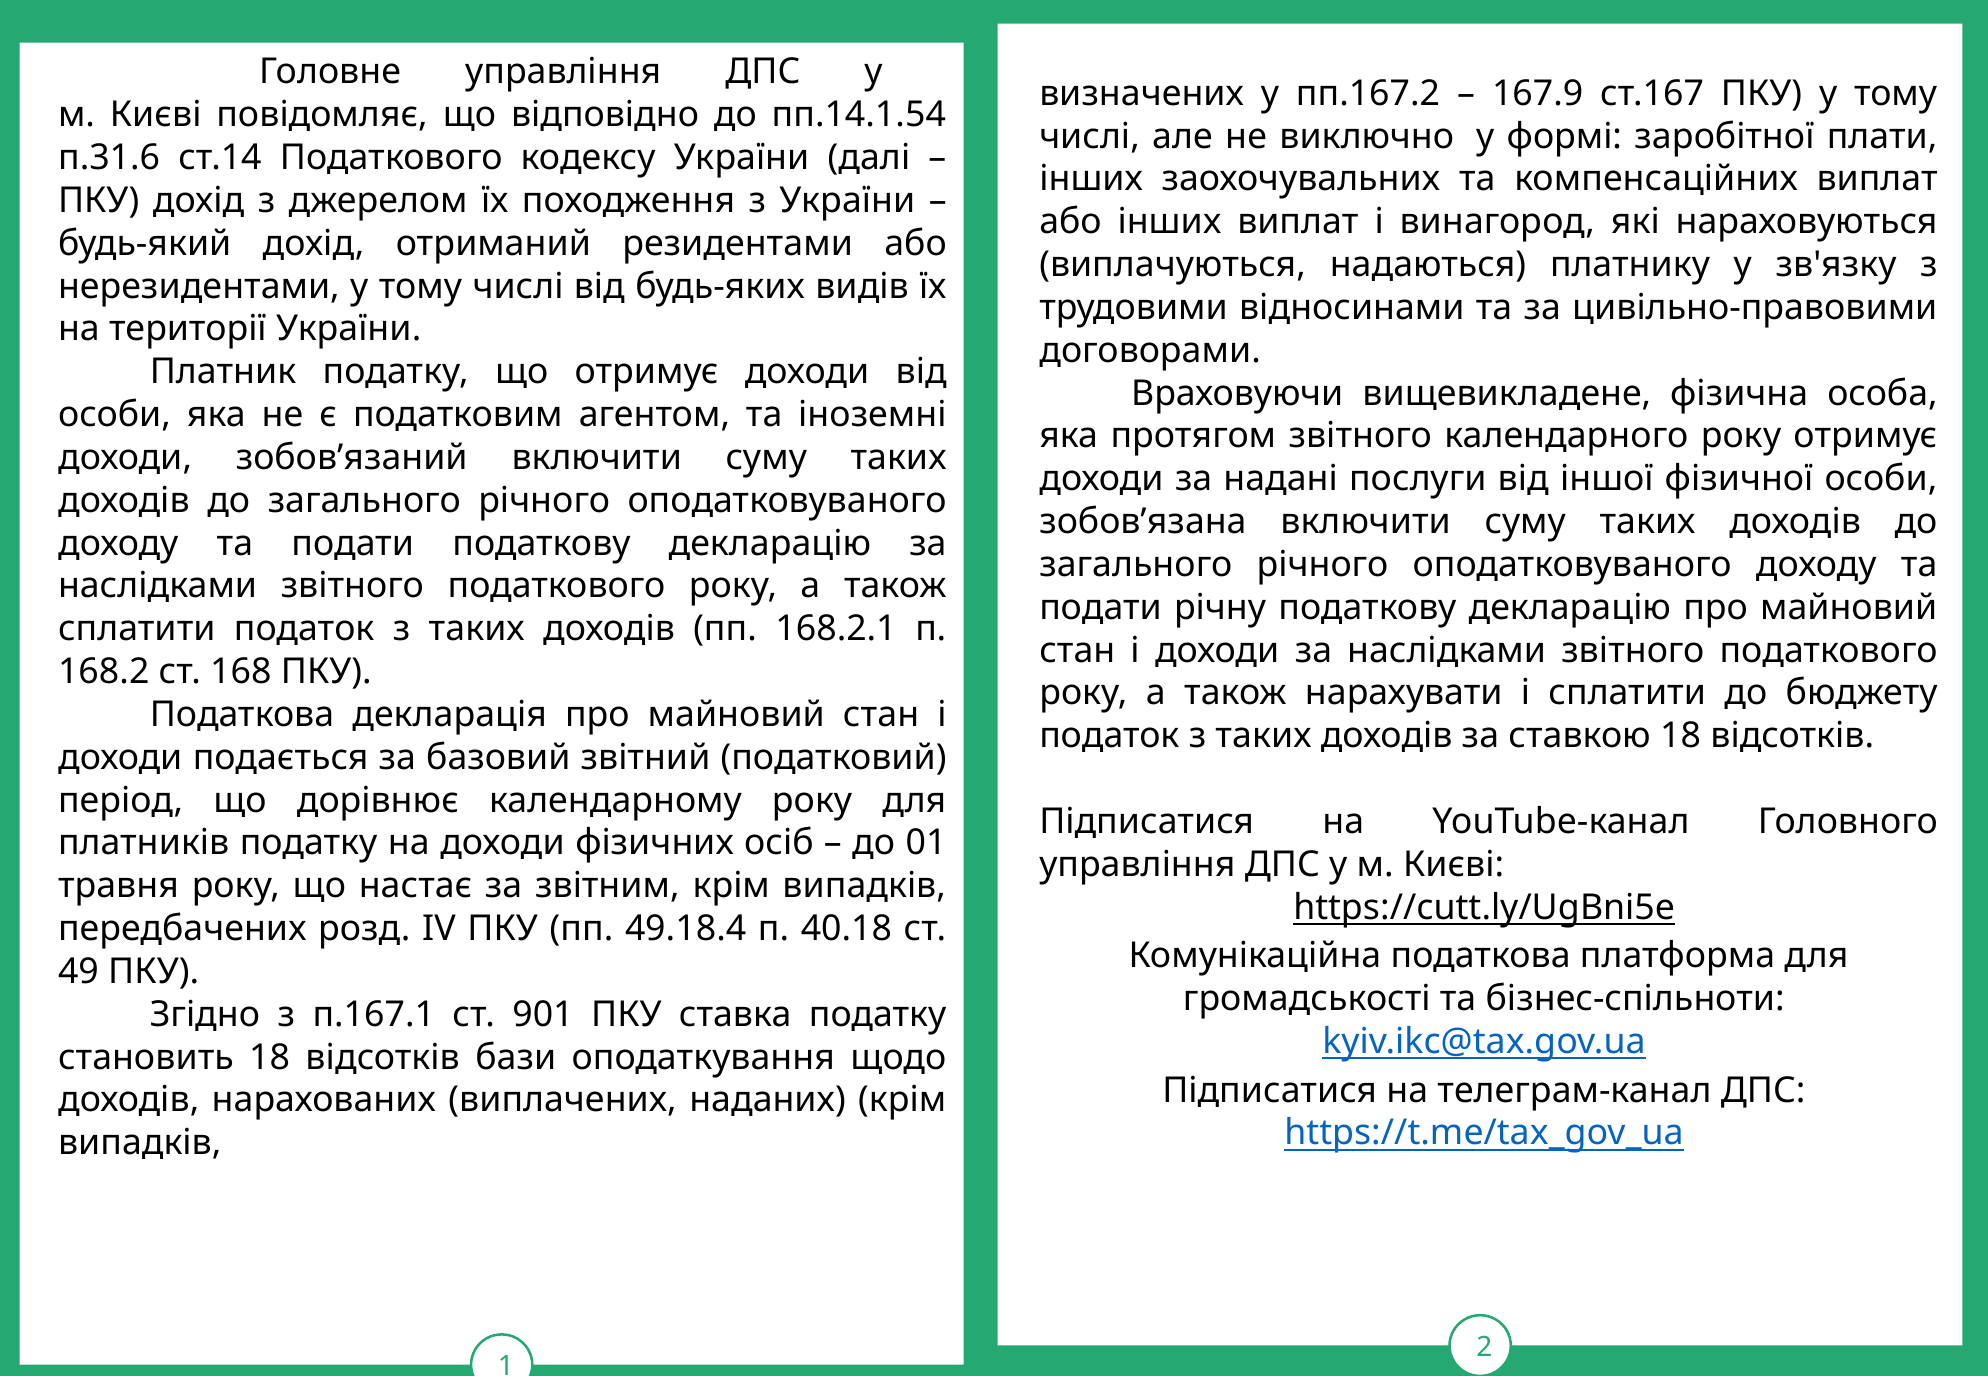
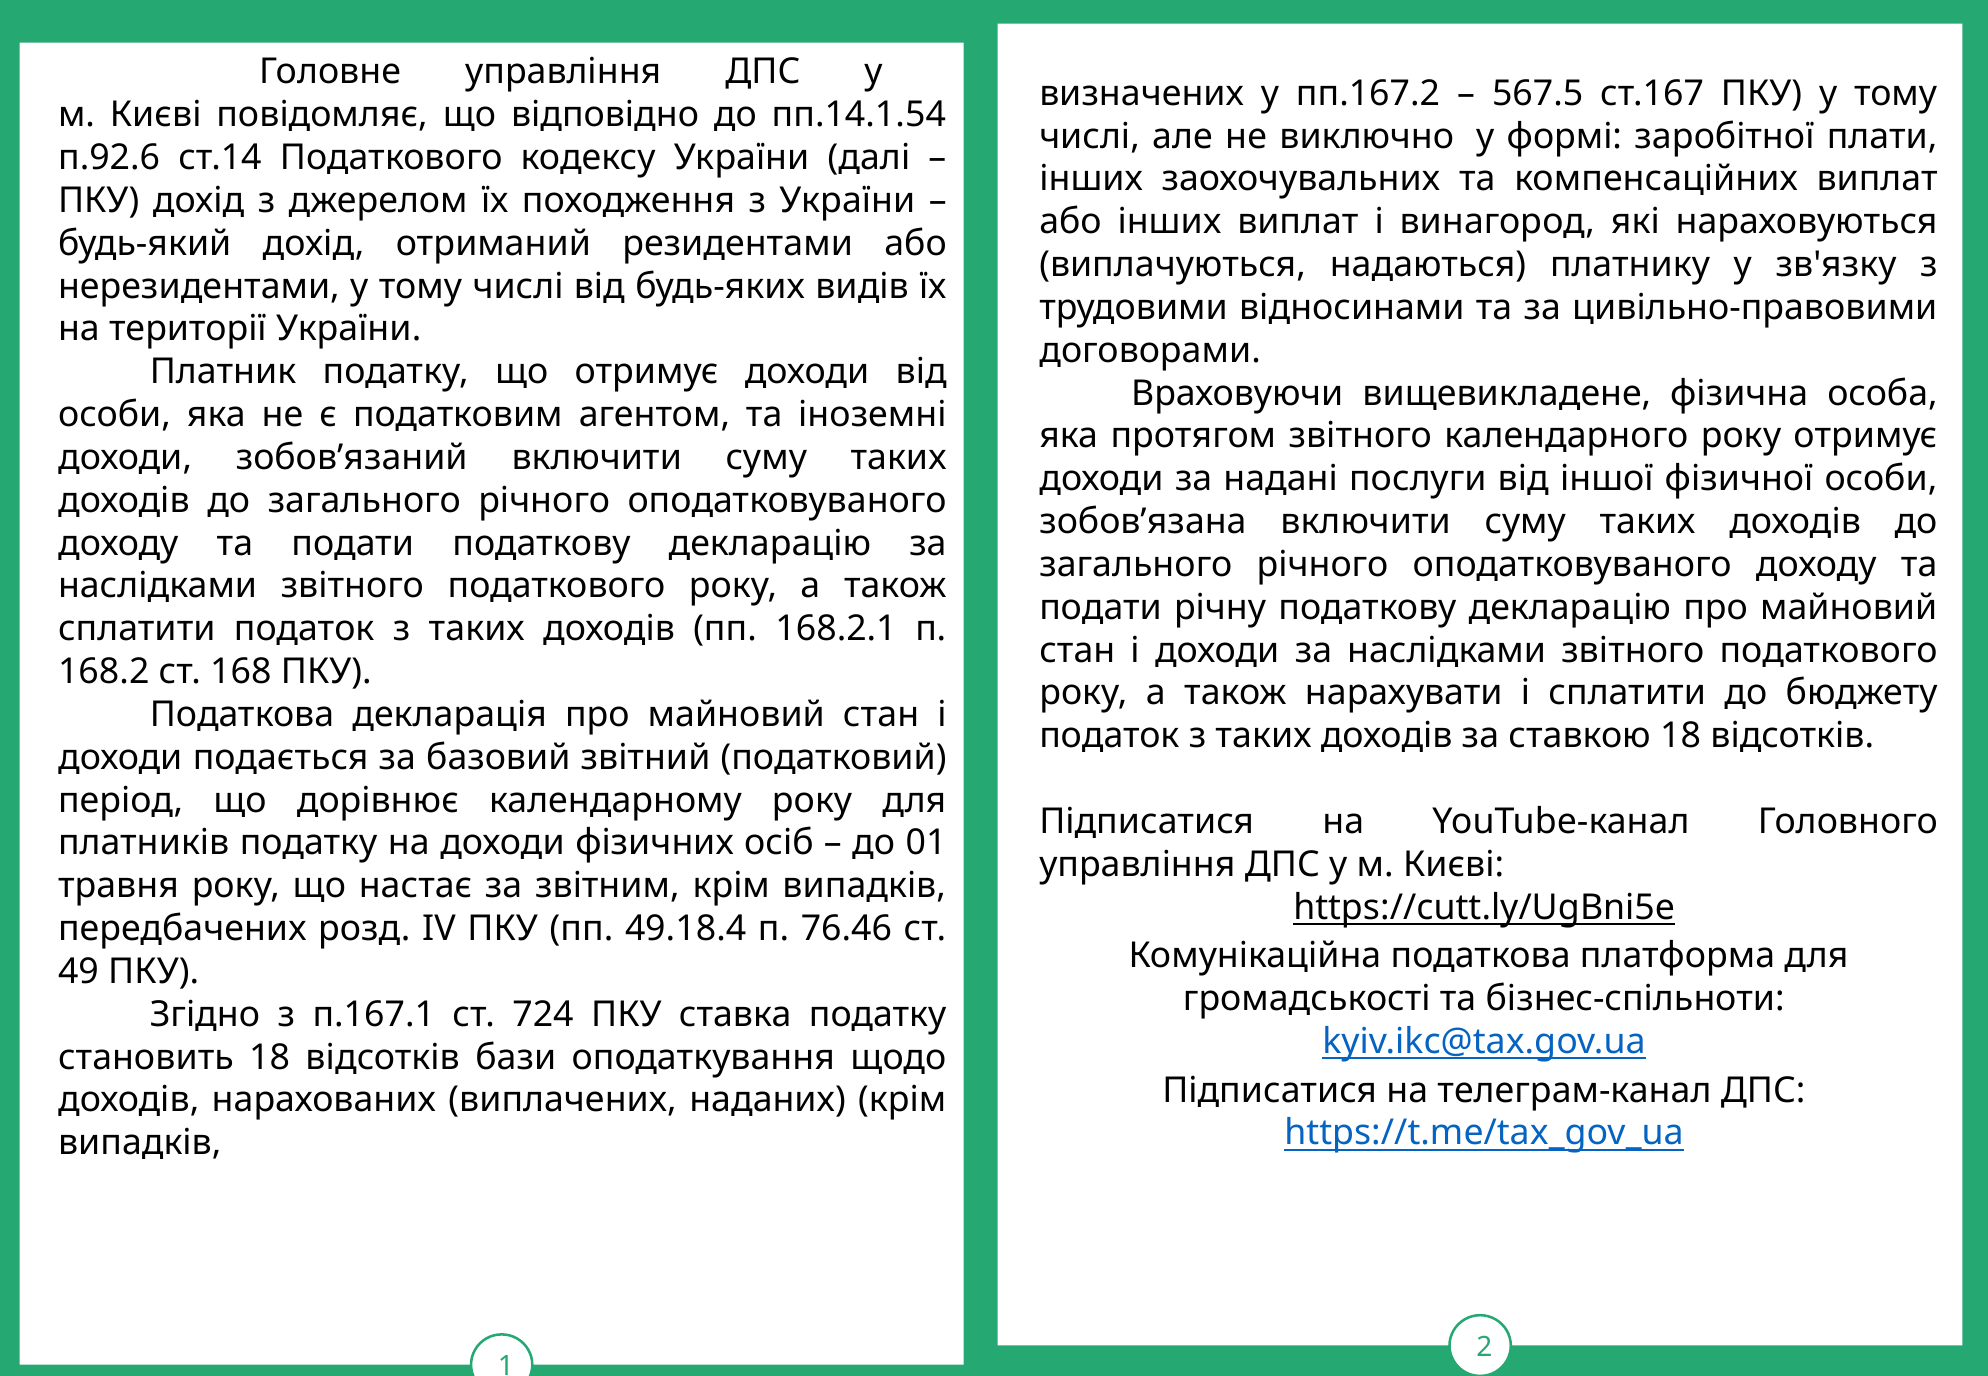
167.9: 167.9 -> 567.5 (1538, 94)
п.31.6: п.31.6 -> п.92.6 (109, 158)
40.18: 40.18 -> 76.46 (846, 929)
901: 901 -> 724 (543, 1015)
